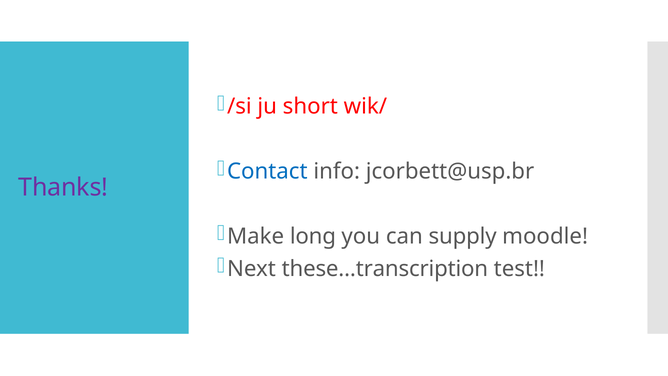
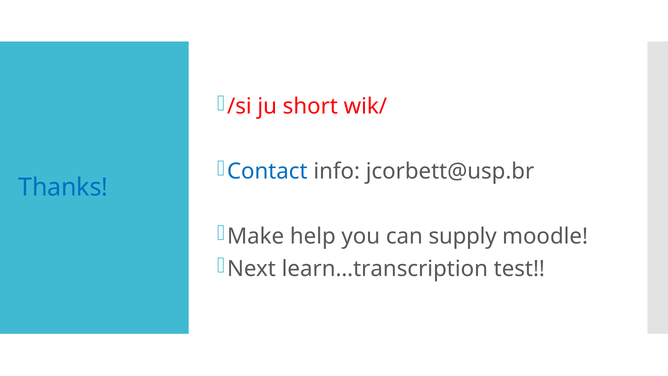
Thanks colour: purple -> blue (63, 187)
long: long -> help (313, 236)
these…transcription: these…transcription -> learn…transcription (385, 268)
